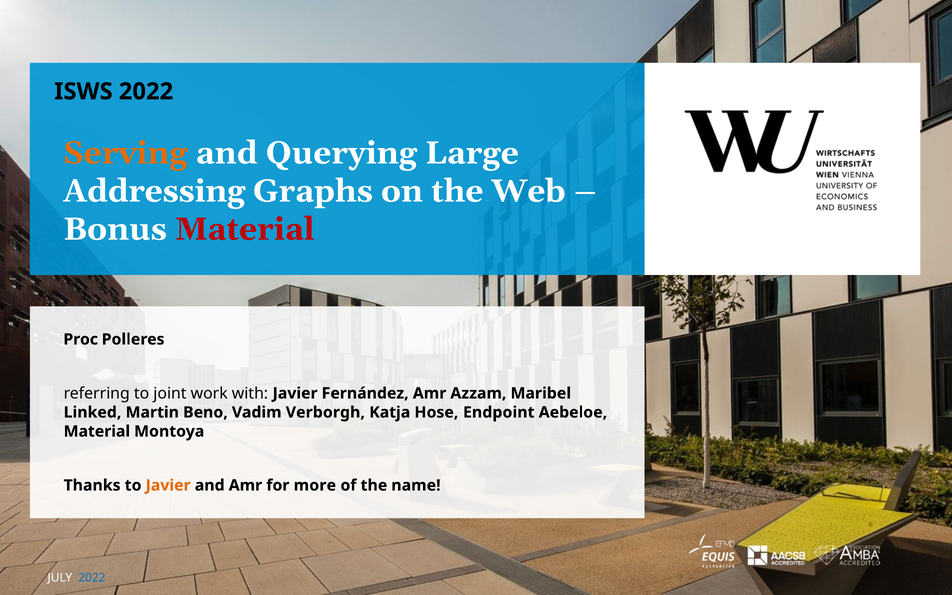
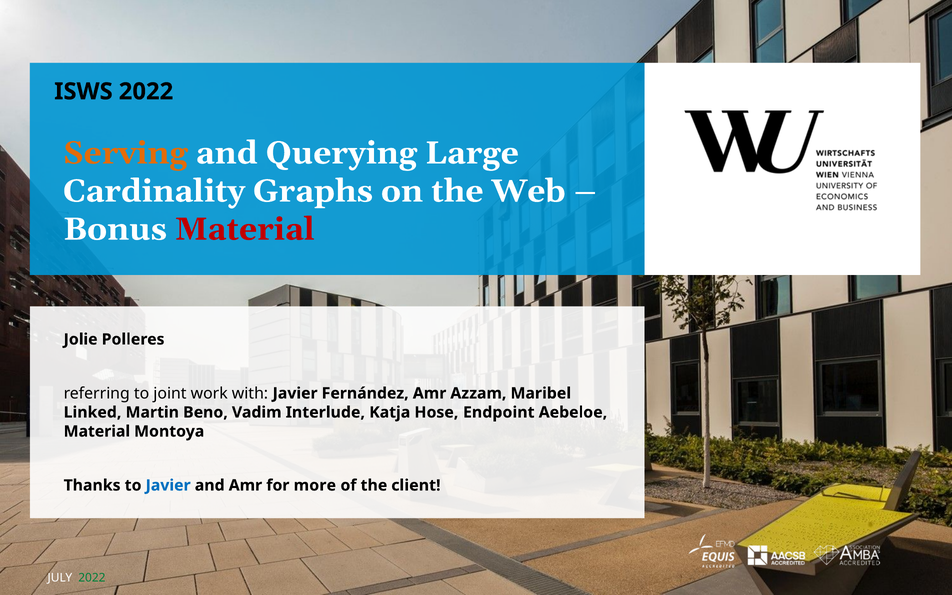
Addressing: Addressing -> Cardinality (154, 191)
Proc: Proc -> Jolie (81, 339)
Verborgh: Verborgh -> Interlude (325, 412)
Javier colour: orange -> blue (168, 485)
name: name -> client (416, 485)
2022 colour: blue -> green (92, 578)
